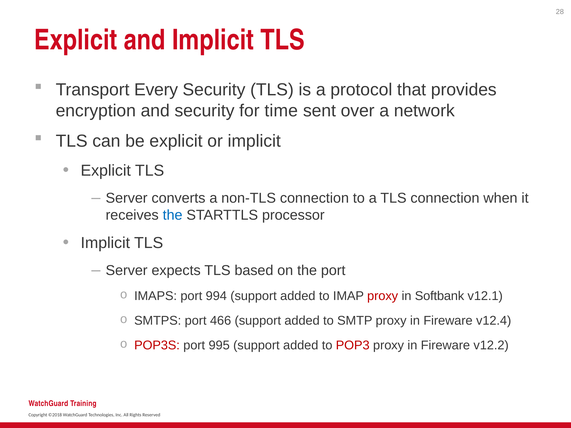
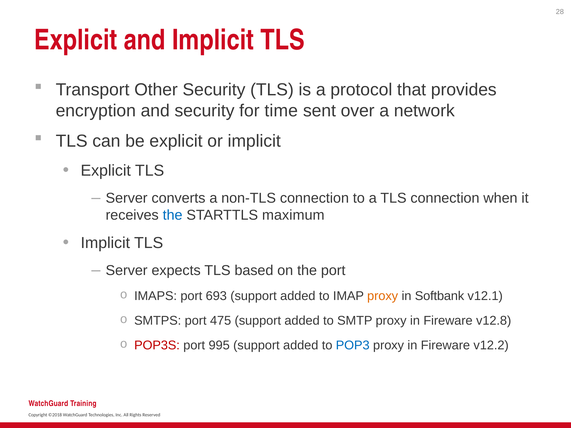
Every: Every -> Other (156, 90)
processor: processor -> maximum (293, 215)
994: 994 -> 693 (216, 296)
proxy colour: red -> orange (383, 296)
466: 466 -> 475 (221, 321)
v12.4: v12.4 -> v12.8 (494, 321)
POP3 colour: red -> blue (353, 346)
